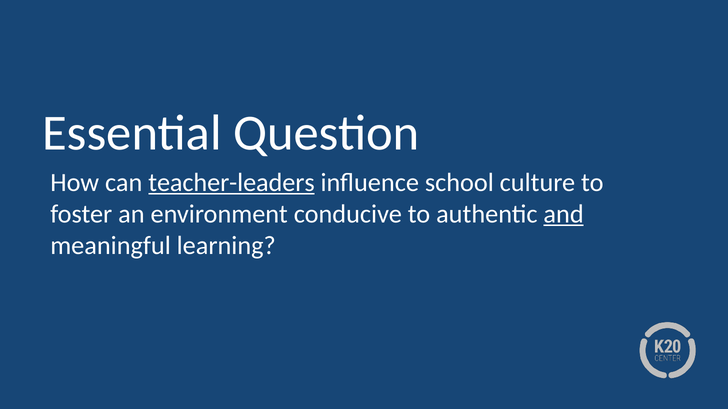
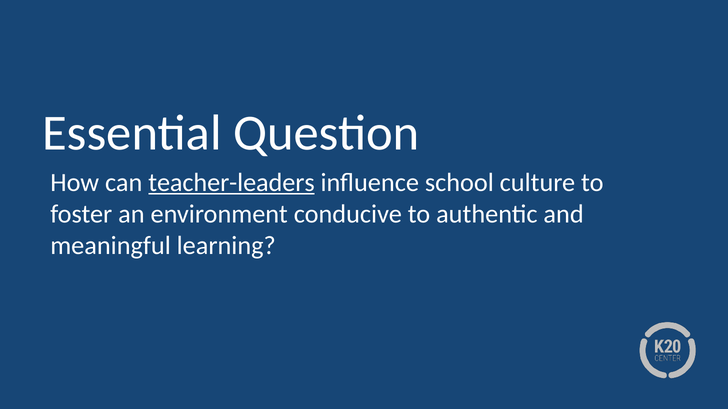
and underline: present -> none (564, 214)
